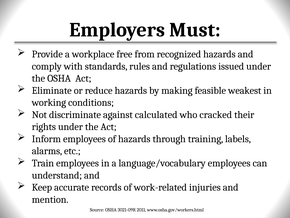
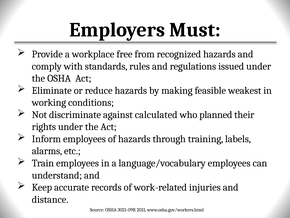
cracked: cracked -> planned (216, 114)
mention: mention -> distance (50, 199)
